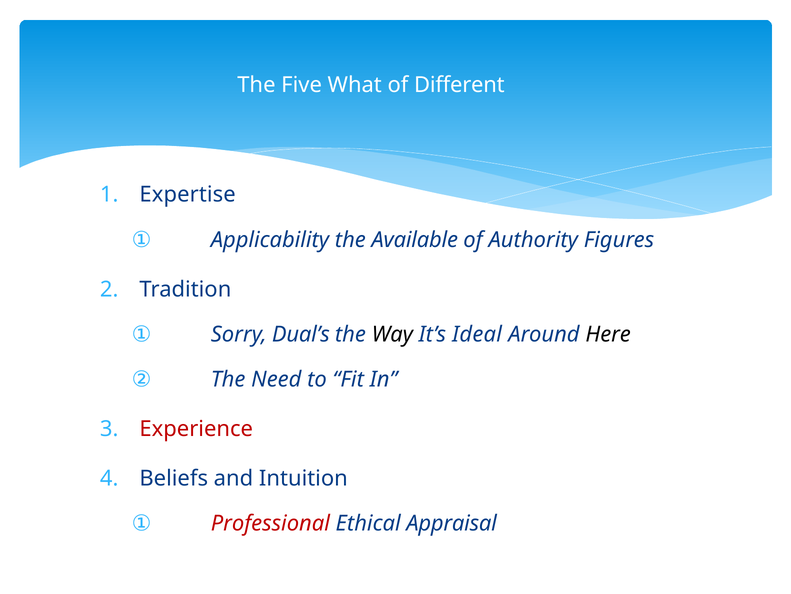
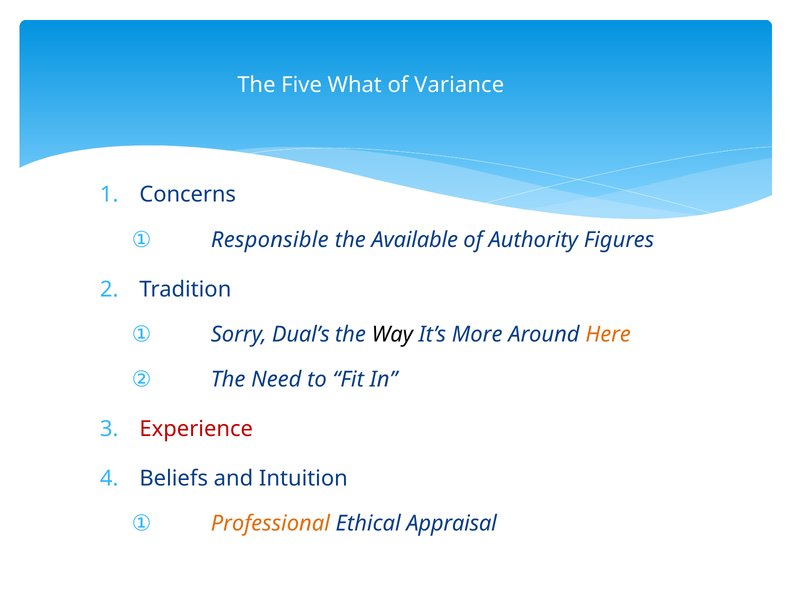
Different: Different -> Variance (459, 85)
Expertise: Expertise -> Concerns (188, 194)
Applicability: Applicability -> Responsible (270, 239)
Ideal: Ideal -> More (477, 334)
Here colour: black -> orange (608, 334)
Professional colour: red -> orange (270, 523)
